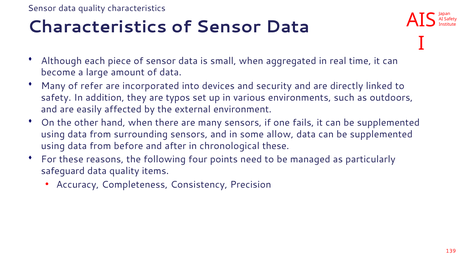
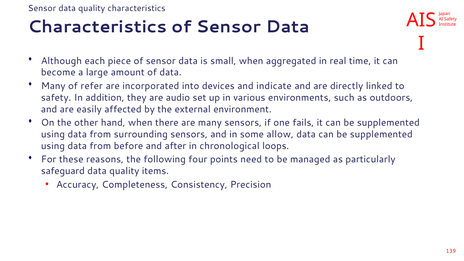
security: security -> indicate (274, 86)
typos: typos -> audio (178, 98)
chronological these: these -> loops (276, 146)
